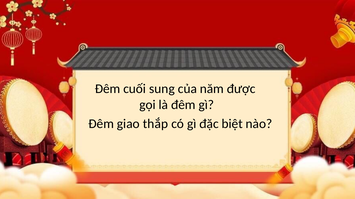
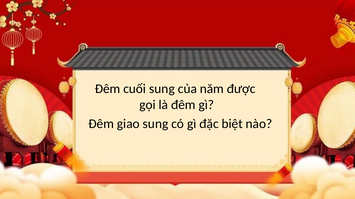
giao thắp: thắp -> sung (156, 124)
